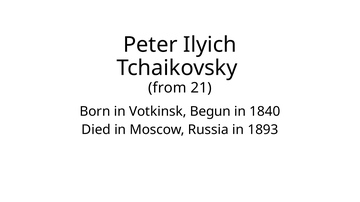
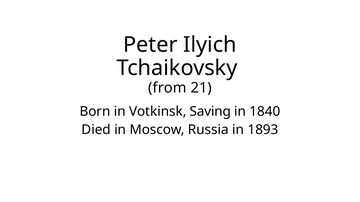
Begun: Begun -> Saving (210, 112)
